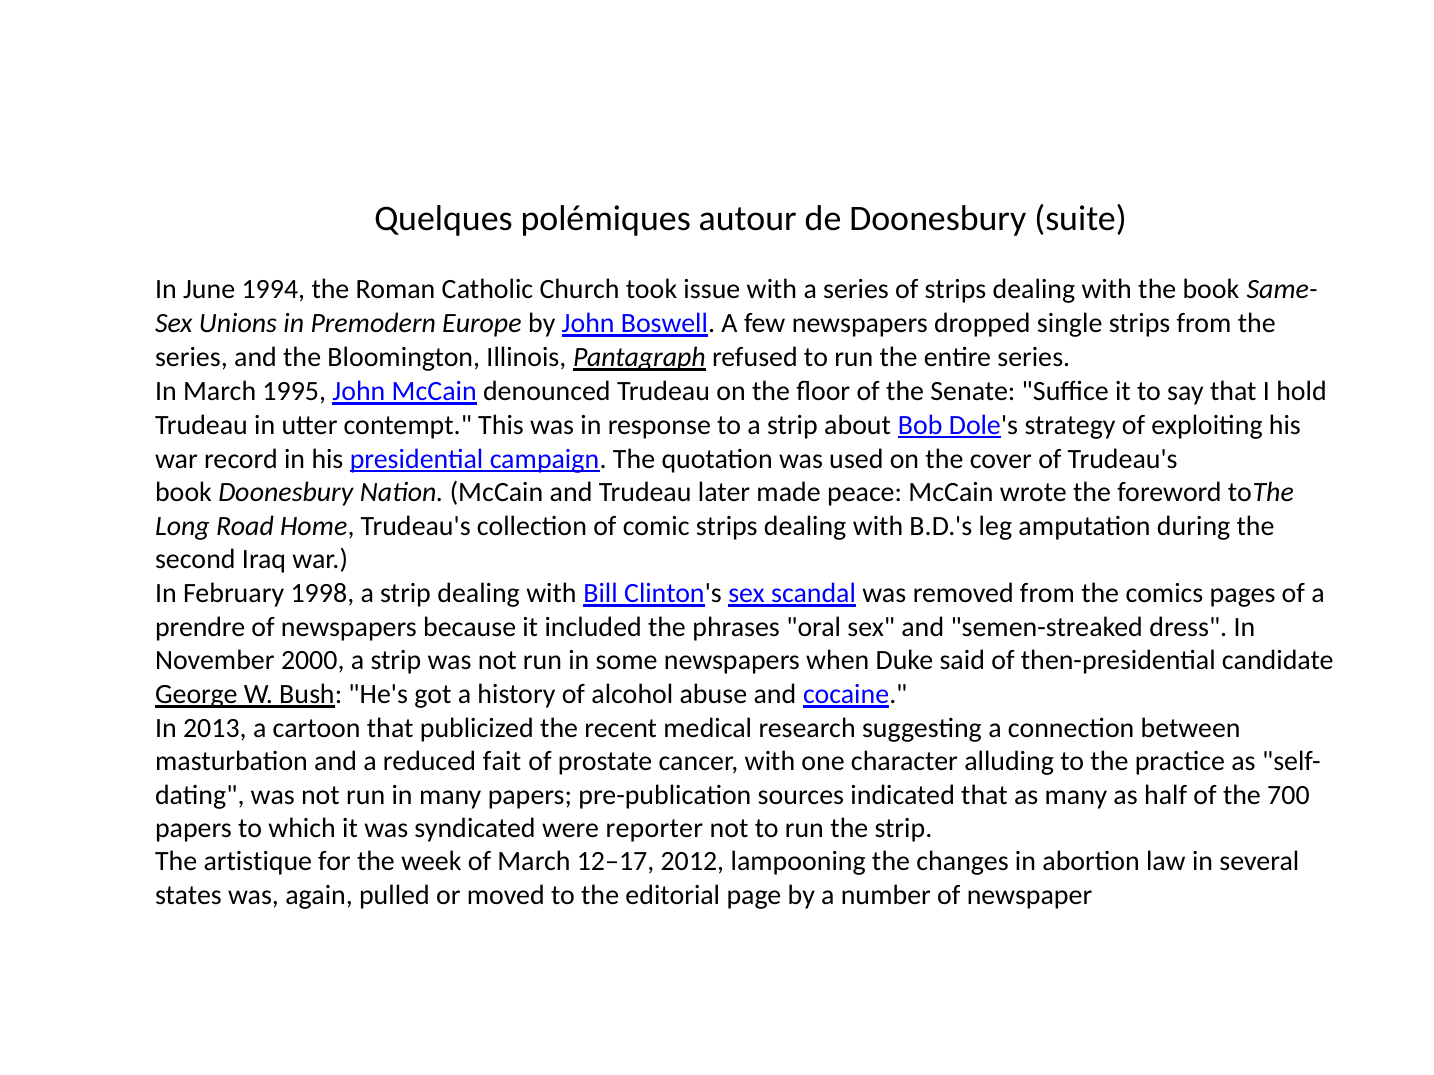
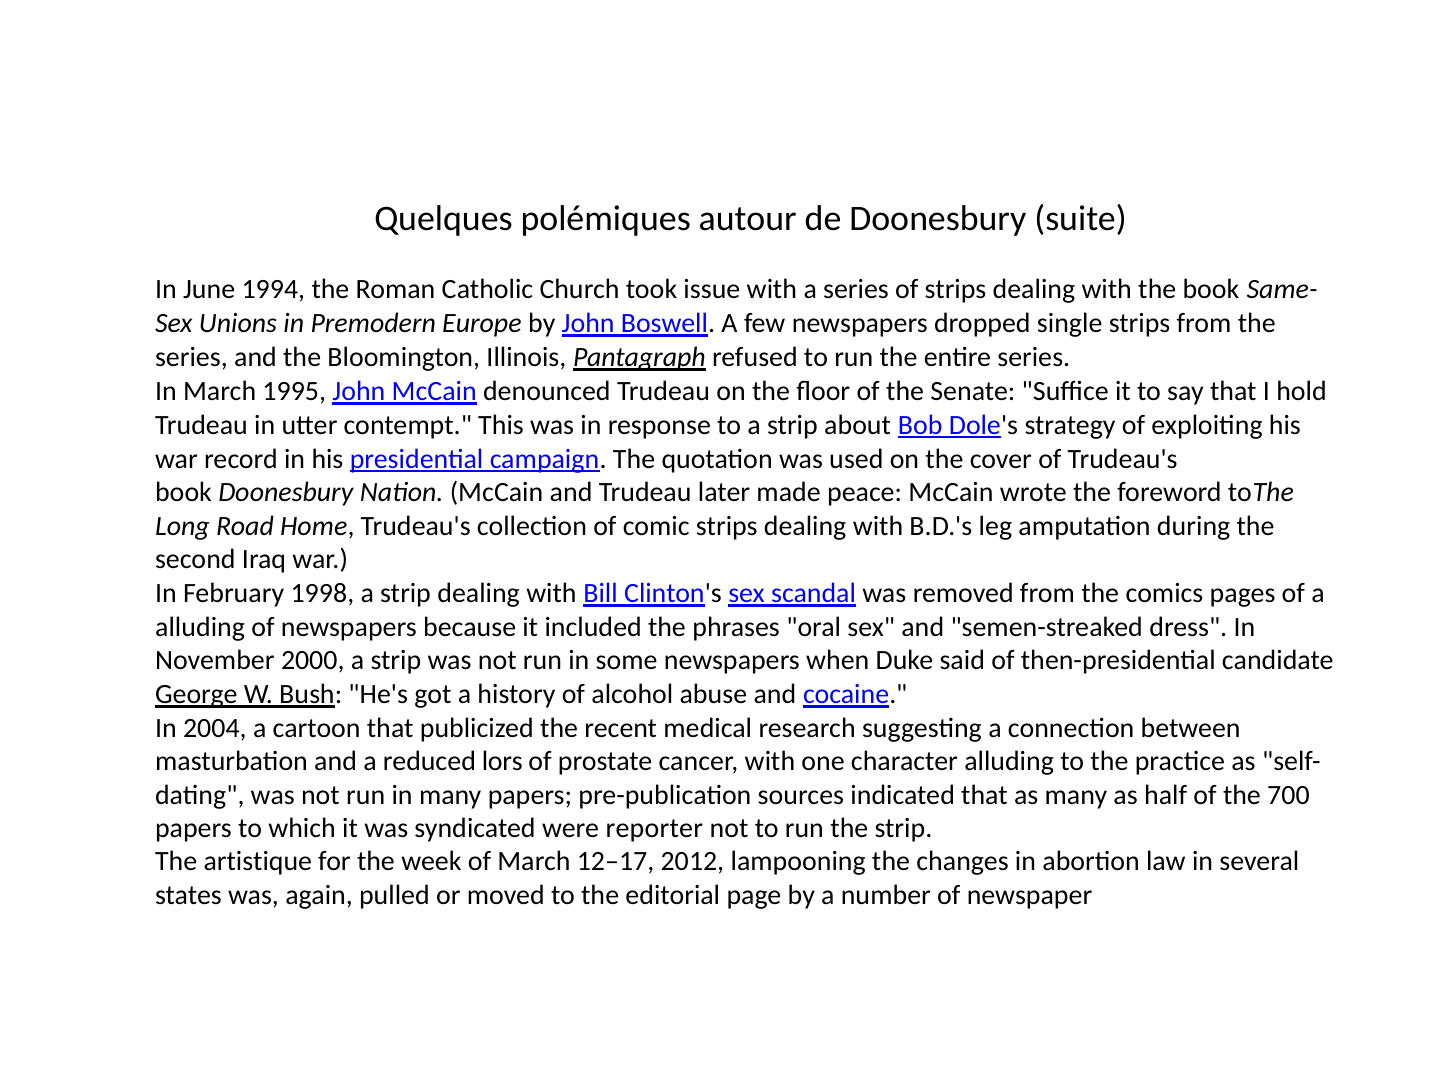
prendre: prendre -> alluding (200, 627)
2013: 2013 -> 2004 (215, 728)
fait: fait -> lors (502, 762)
